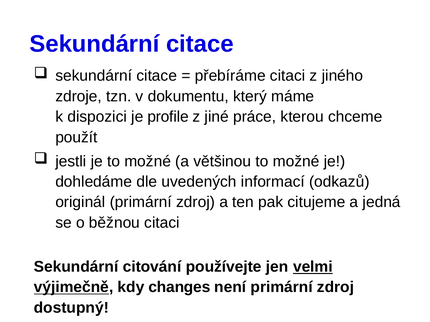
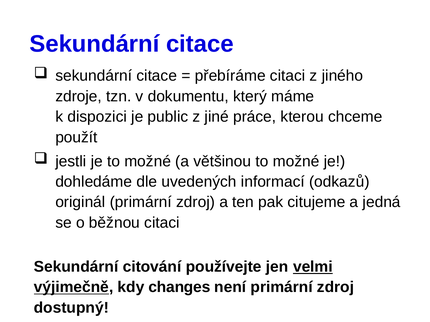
profile: profile -> public (168, 117)
